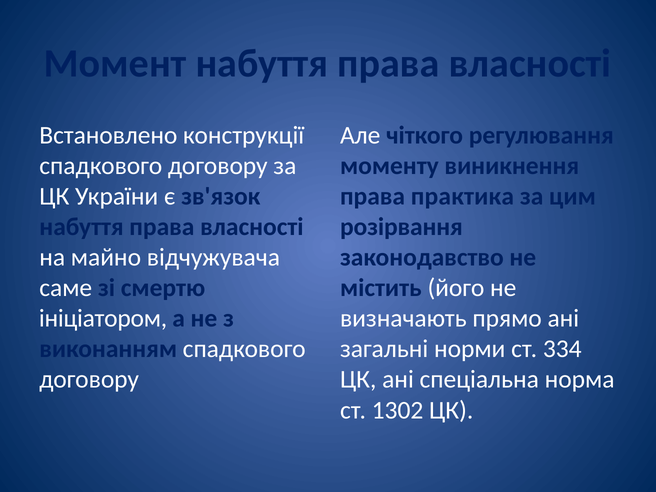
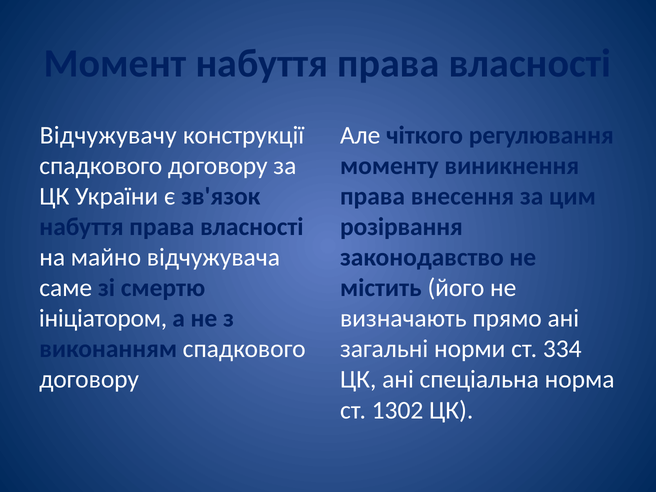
Встановлено: Встановлено -> Відчужувачу (108, 135)
практика: практика -> внесення (462, 196)
